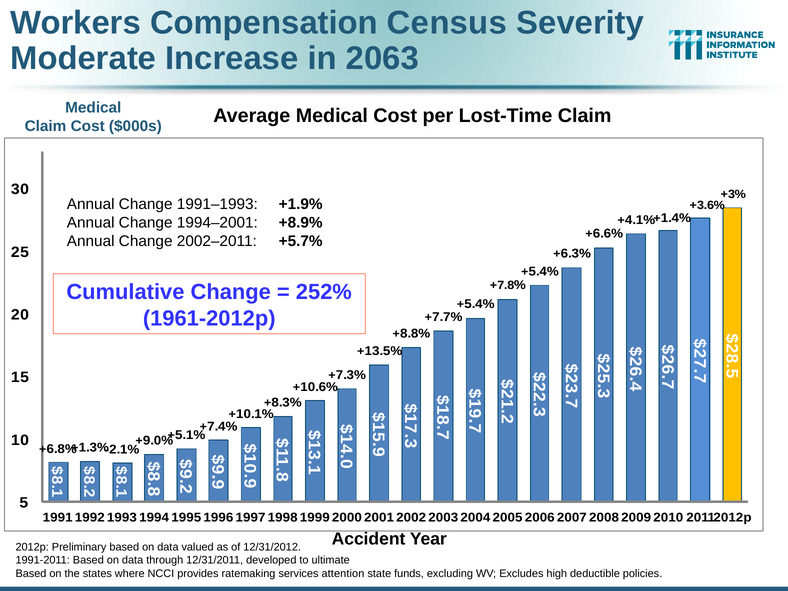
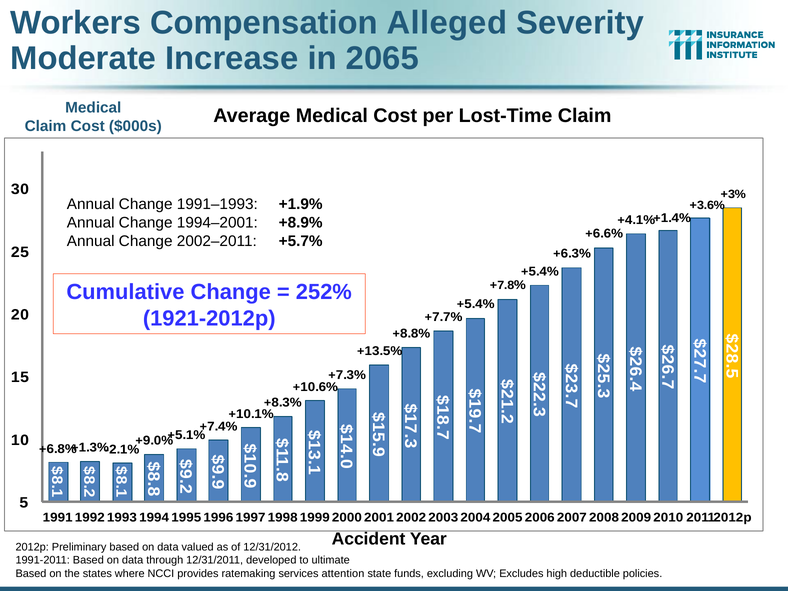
Census: Census -> Alleged (447, 23)
2063: 2063 -> 2065 (382, 59)
1961-2012p: 1961-2012p -> 1921-2012p (209, 318)
